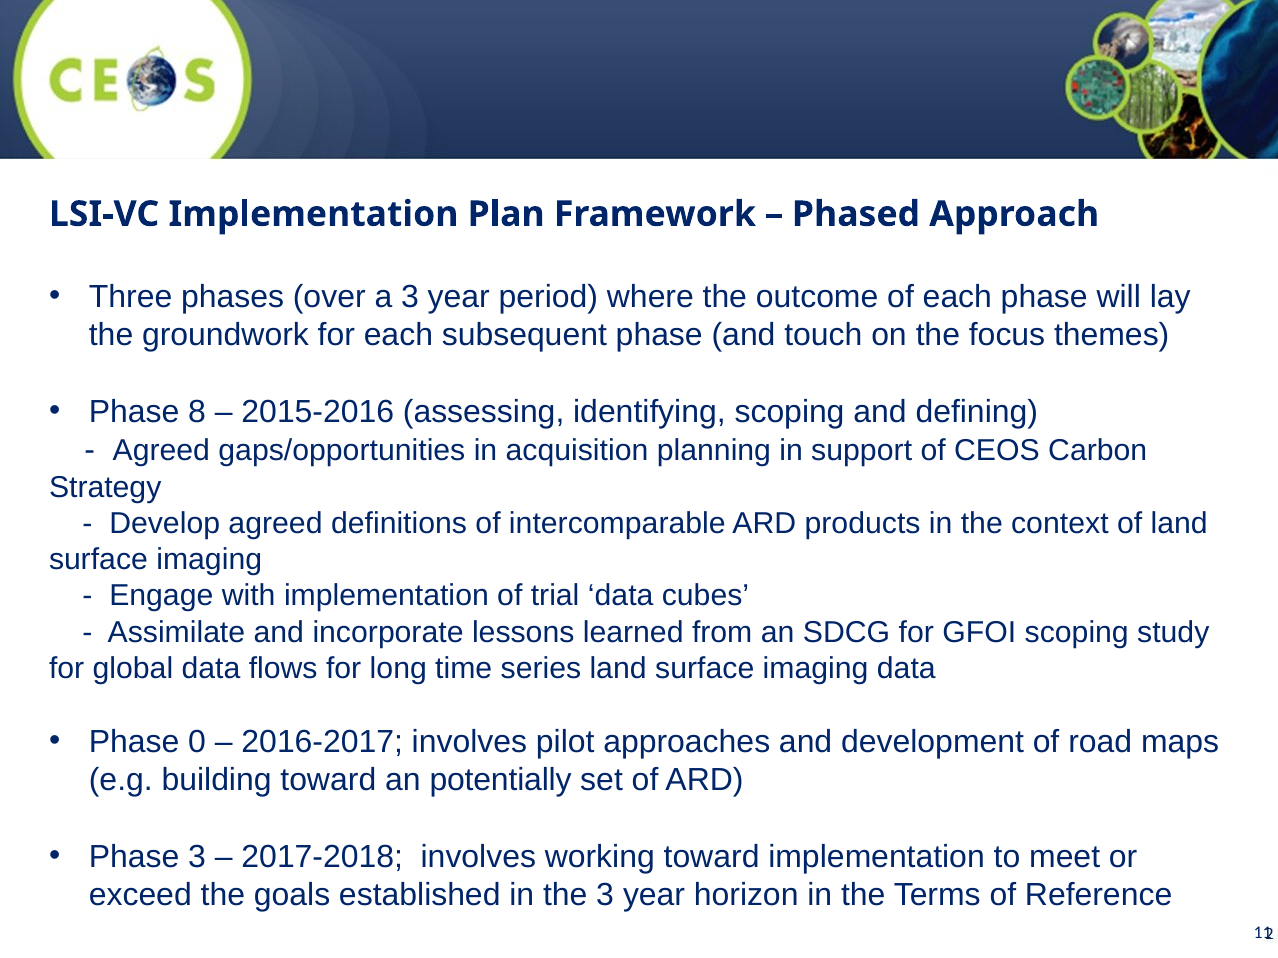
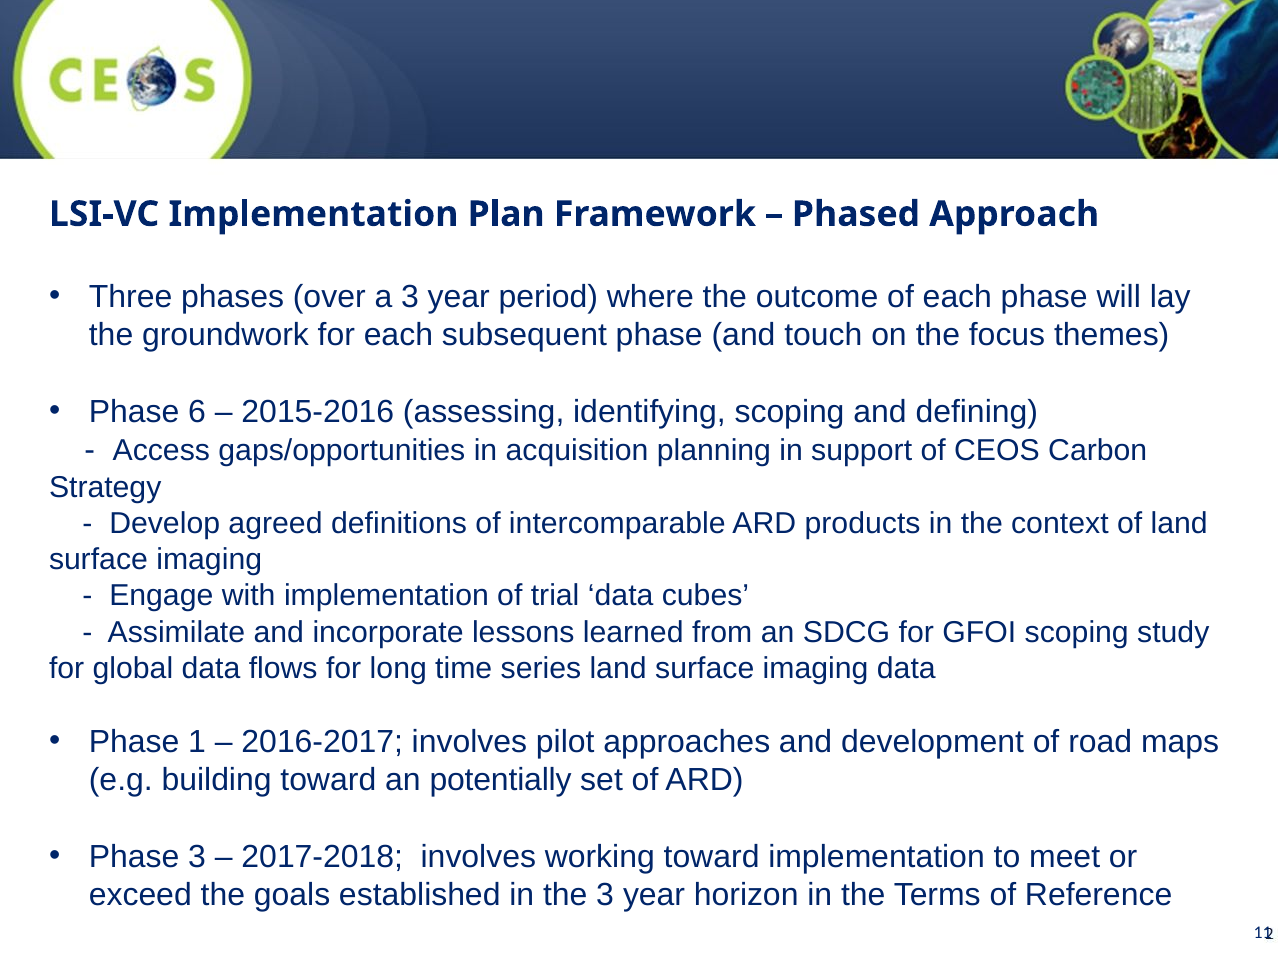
8: 8 -> 6 (197, 412)
Agreed: Agreed -> Access (161, 451)
0: 0 -> 1 (197, 742)
